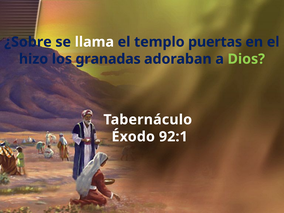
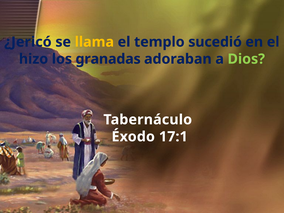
¿Sobre: ¿Sobre -> ¿Jericó (28, 42)
llama colour: white -> yellow (94, 42)
puertas: puertas -> sucedió (215, 42)
92:1: 92:1 -> 17:1 (173, 137)
